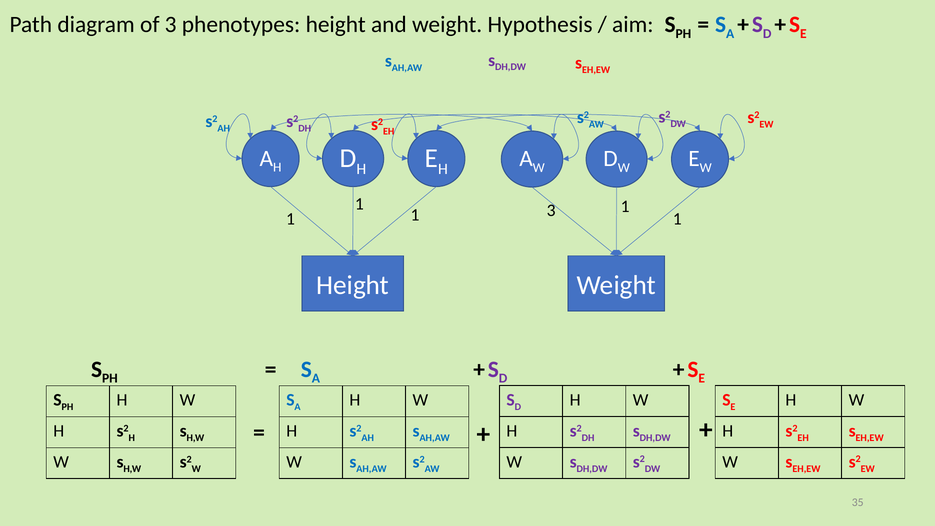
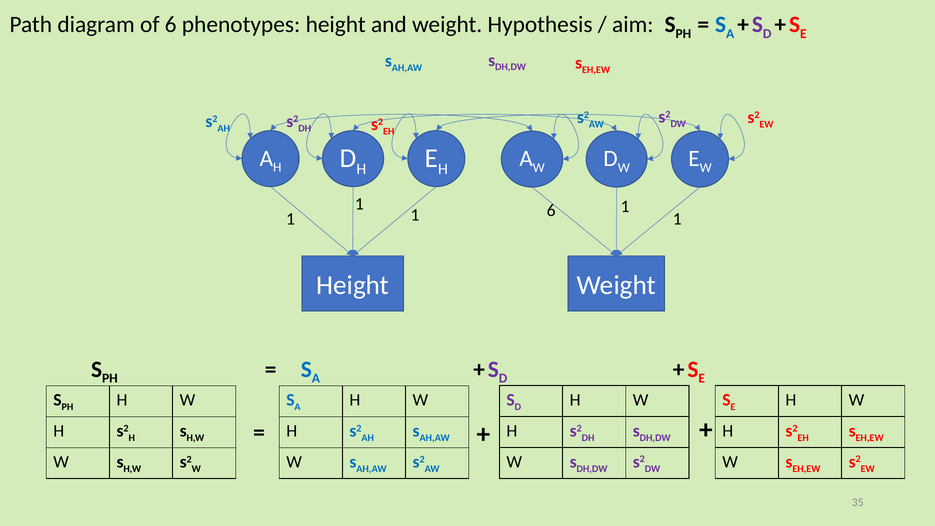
of 3: 3 -> 6 (171, 25)
1 3: 3 -> 6 (551, 210)
